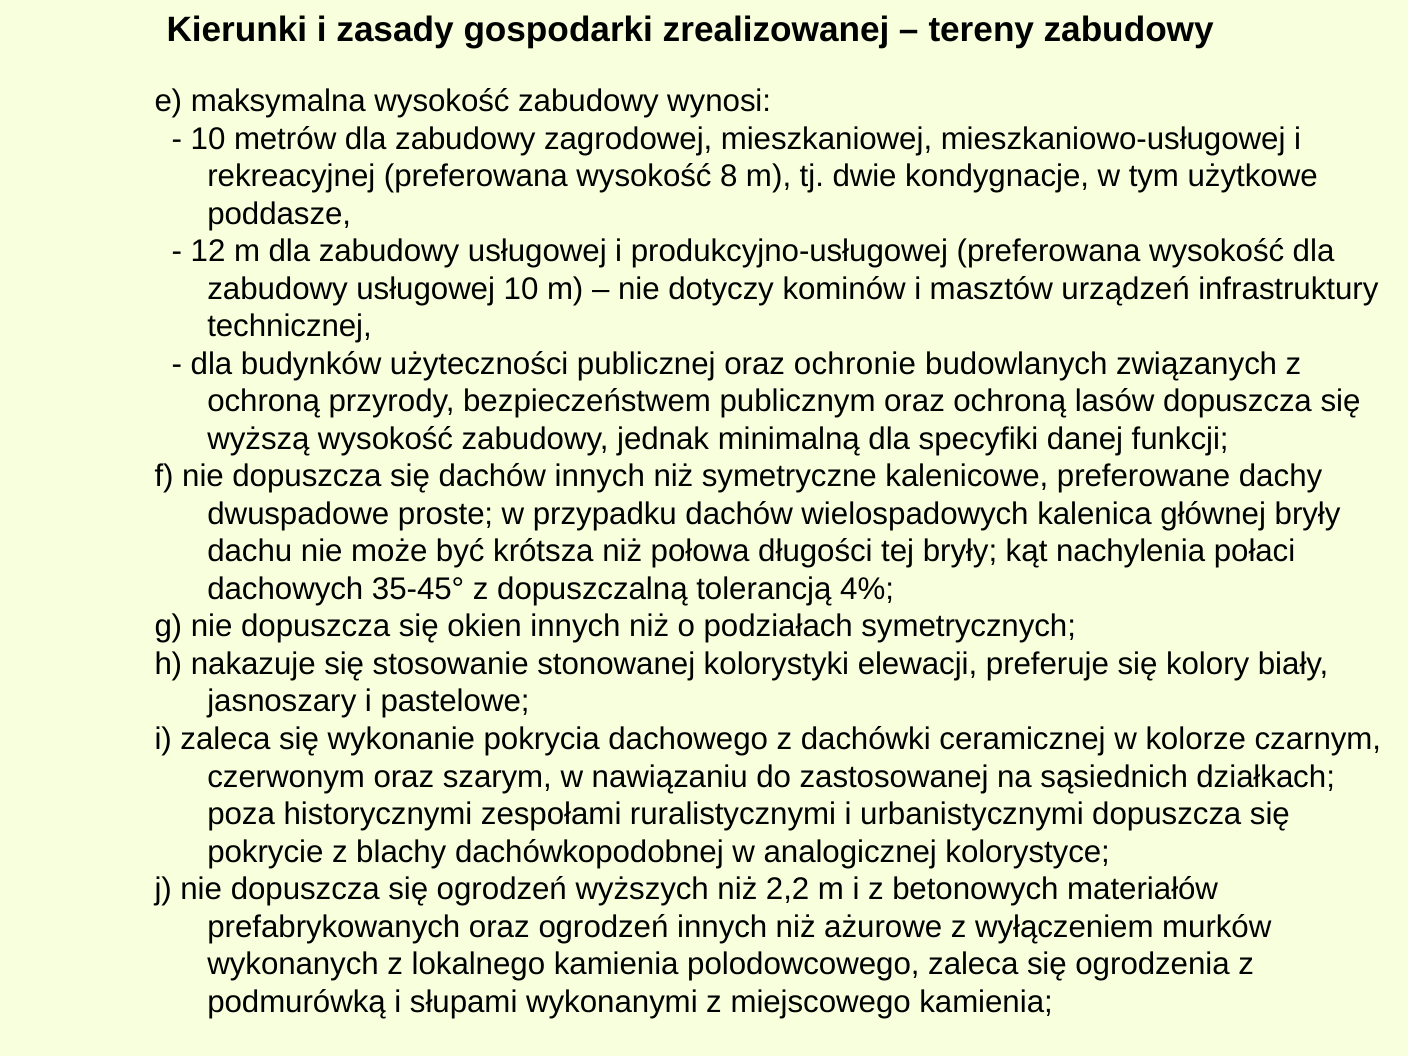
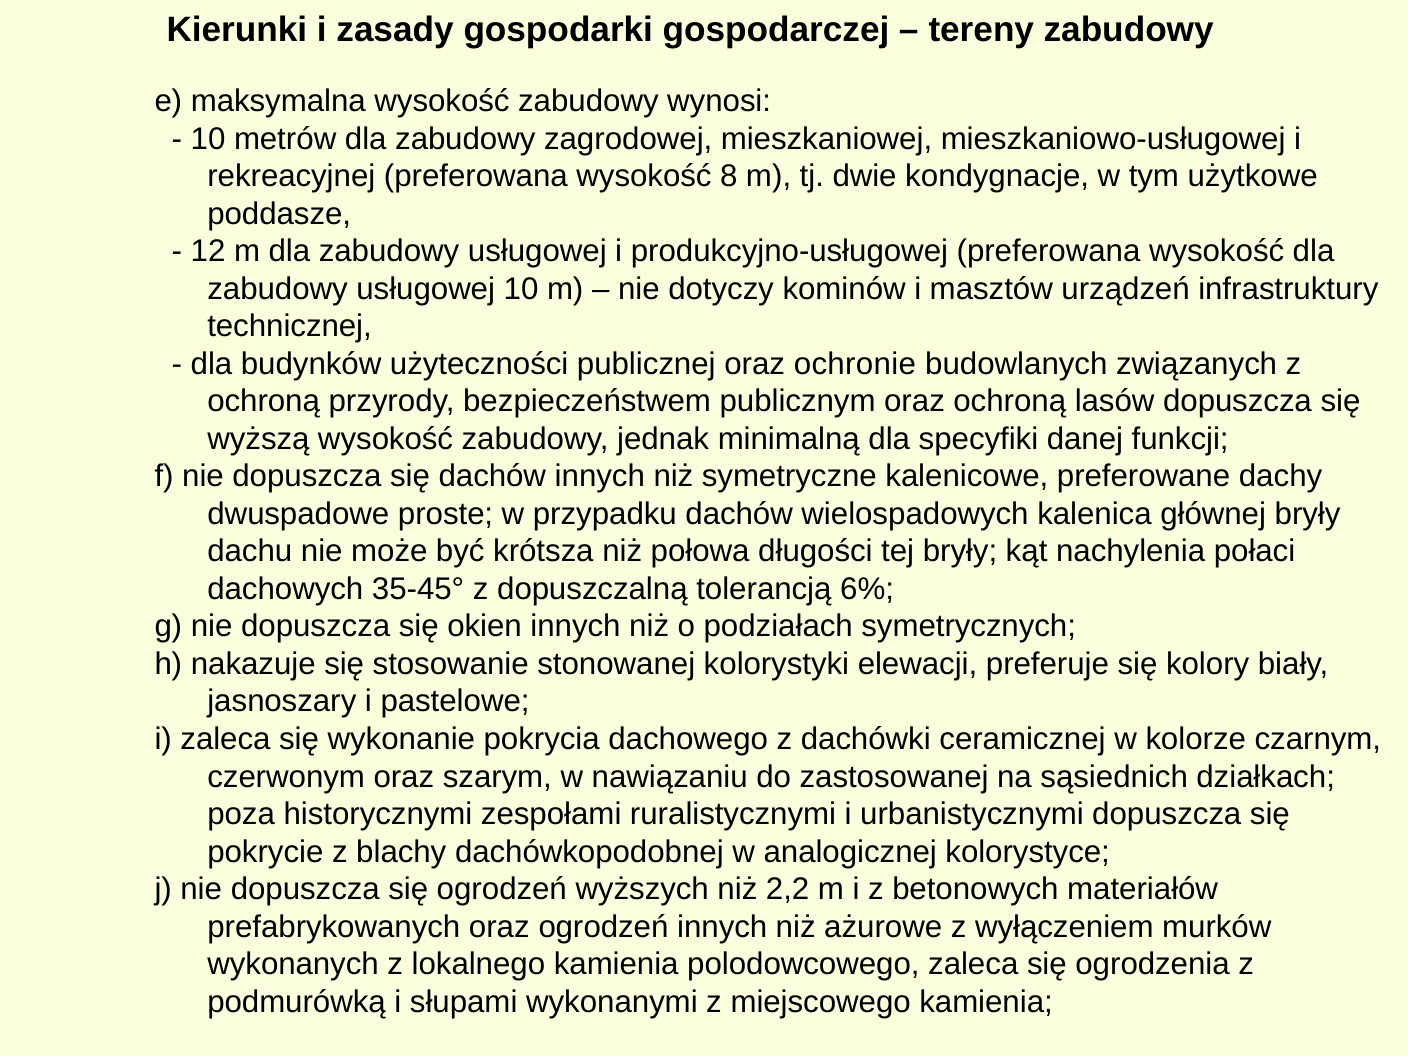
zrealizowanej: zrealizowanej -> gospodarczej (776, 30)
4%: 4% -> 6% (867, 589)
